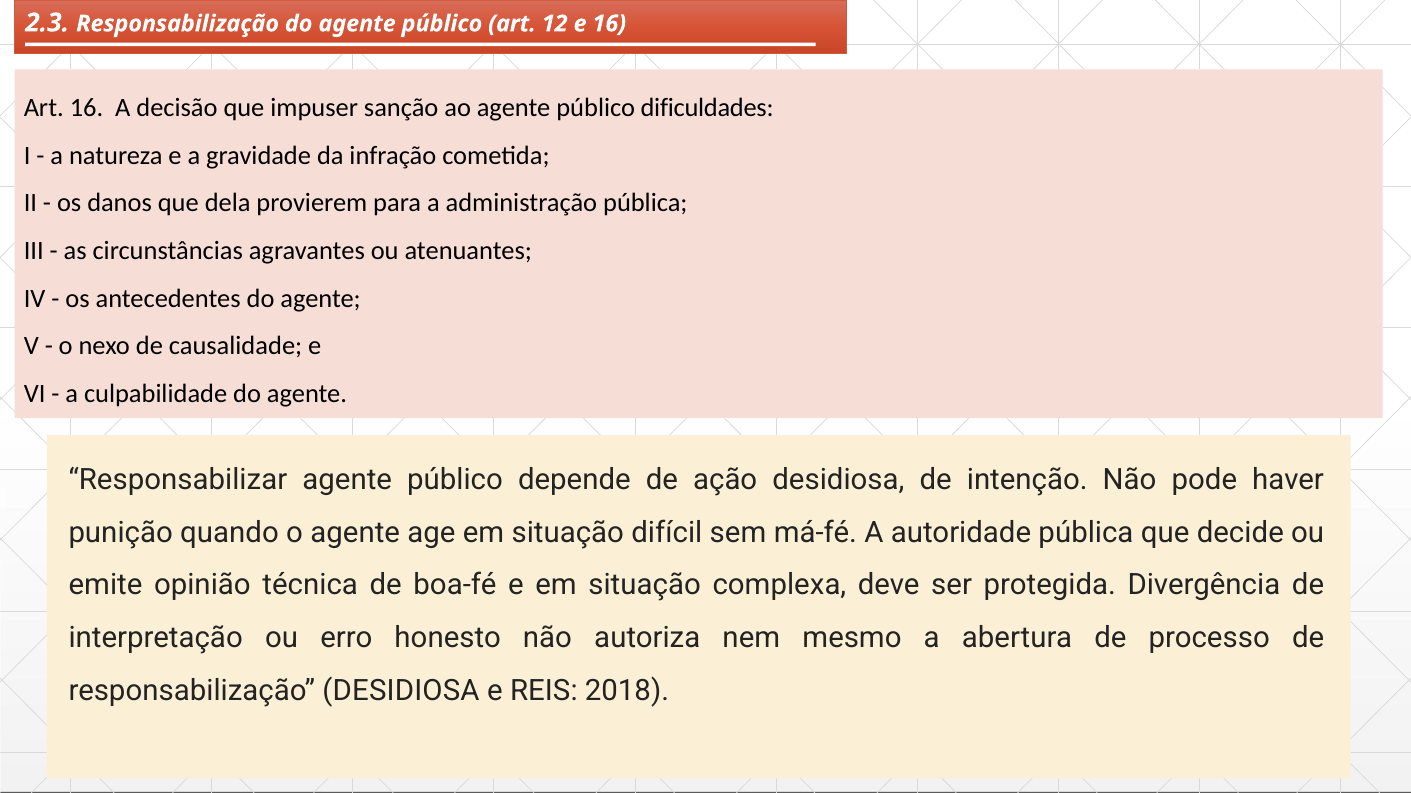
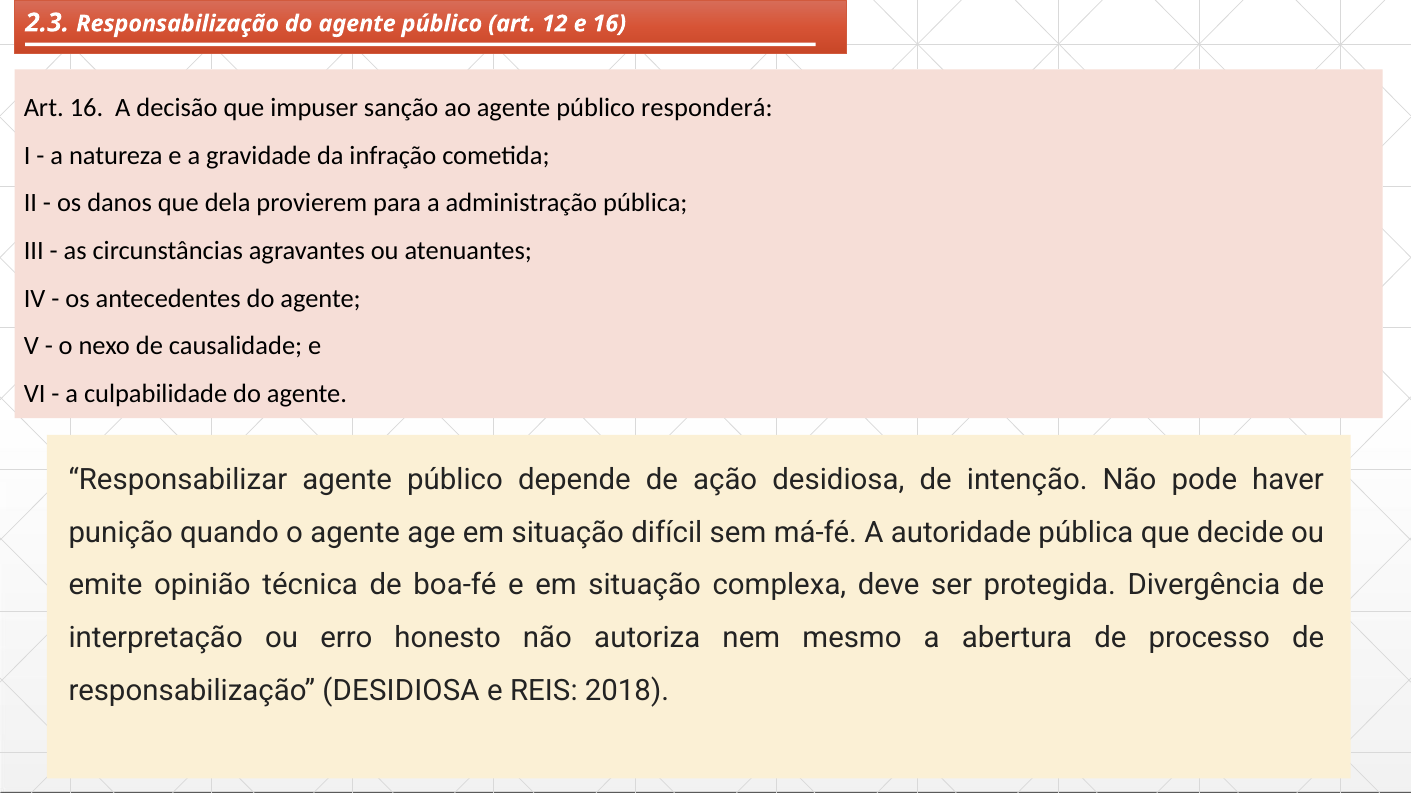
dificuldades: dificuldades -> responderá (707, 108)
